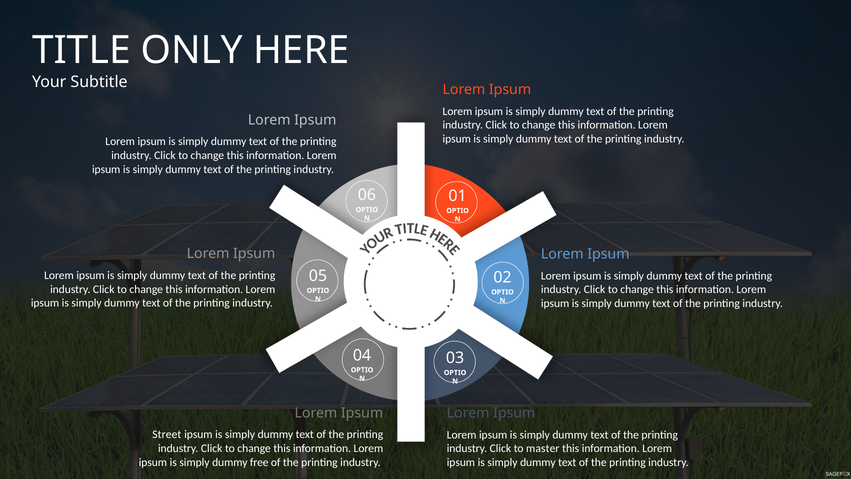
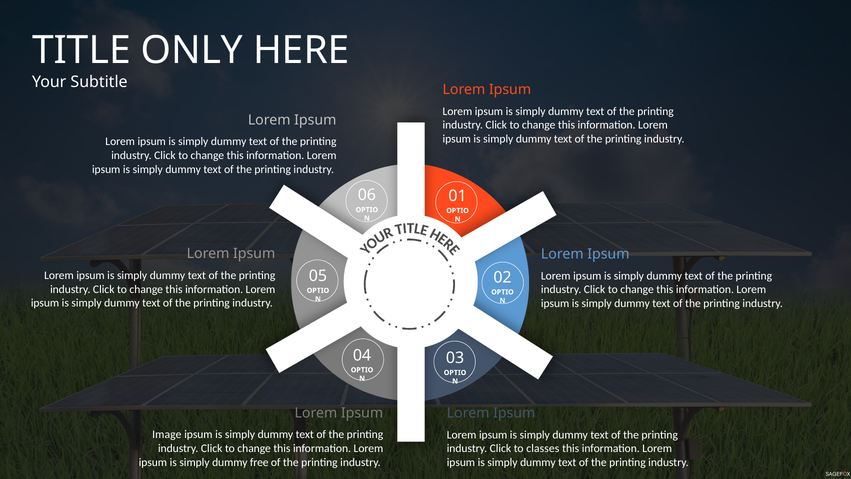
Street: Street -> Image (167, 434)
master: master -> classes (543, 448)
